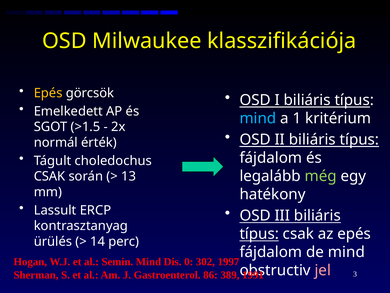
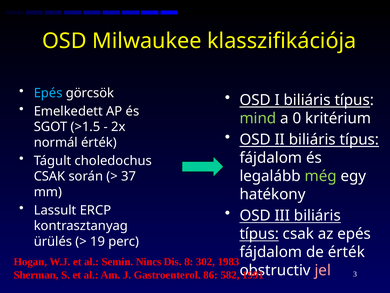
Epés colour: yellow -> light blue (48, 93)
mind colour: light blue -> light green (258, 118)
1: 1 -> 0 (297, 118)
13: 13 -> 37 (129, 176)
14: 14 -> 19 (98, 241)
de mind: mind -> érték (346, 252)
Semin Mind: Mind -> Nincs (149, 261)
0: 0 -> 8 (189, 261)
1997: 1997 -> 1983 (228, 261)
389: 389 -> 582 (230, 275)
